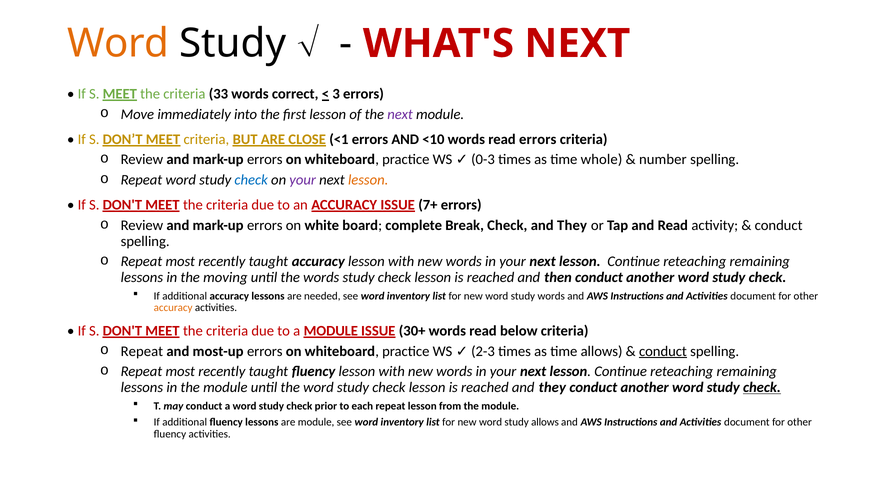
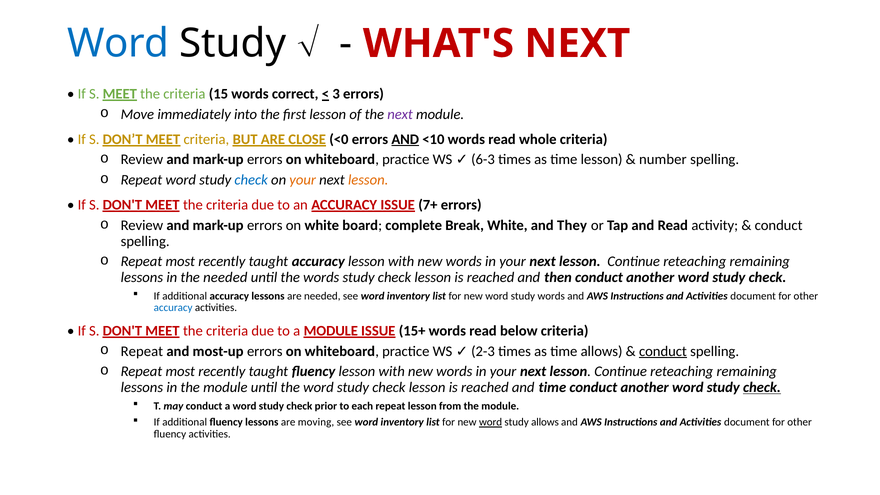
Word colour: orange -> blue (118, 44)
33: 33 -> 15 (218, 94)
<1: <1 -> <0 (339, 139)
AND underline: none -> present (405, 139)
read errors: errors -> whole (538, 139)
0-3: 0-3 -> 6-3 (483, 160)
time whole: whole -> lesson (602, 160)
your colour: purple -> orange (303, 180)
Break Check: Check -> White (507, 225)
the moving: moving -> needed (225, 277)
accuracy colour: orange -> blue (173, 308)
30+: 30+ -> 15+ (412, 331)
reached and they: they -> time (552, 387)
are module: module -> moving (316, 422)
word underline: none -> present (491, 422)
